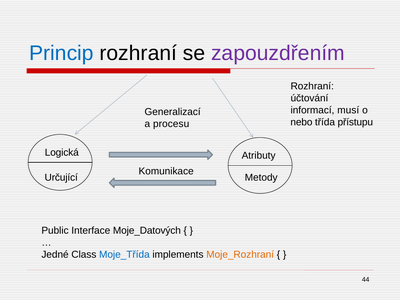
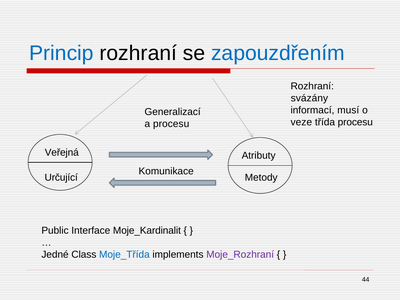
zapouzdřením colour: purple -> blue (278, 53)
účtování: účtování -> svázány (309, 98)
nebo: nebo -> veze (301, 122)
třída přístupu: přístupu -> procesu (355, 122)
Logická: Logická -> Veřejná (62, 152)
Moje_Datových: Moje_Datových -> Moje_Kardinalit (147, 231)
Moje_Rozhraní colour: orange -> purple (240, 255)
